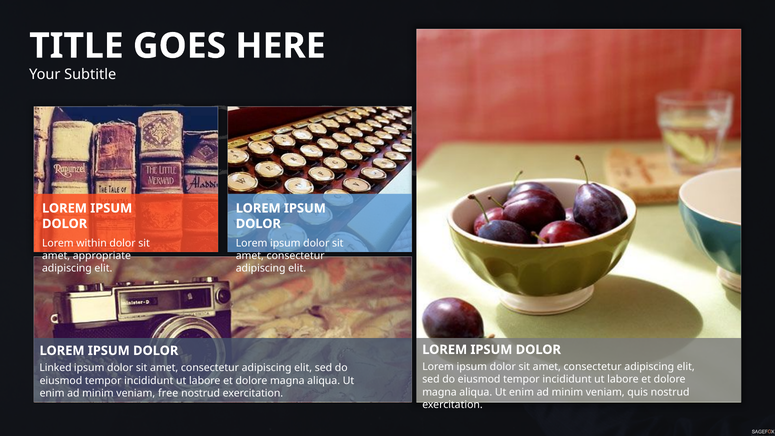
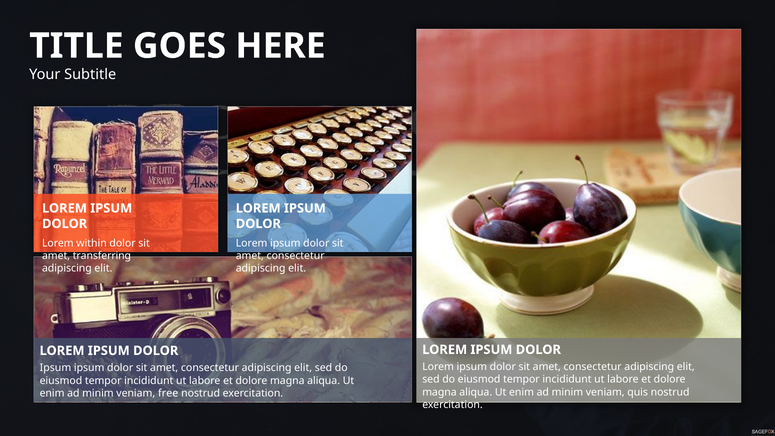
appropriate: appropriate -> transferring (102, 256)
Linked: Linked -> Ipsum (55, 368)
